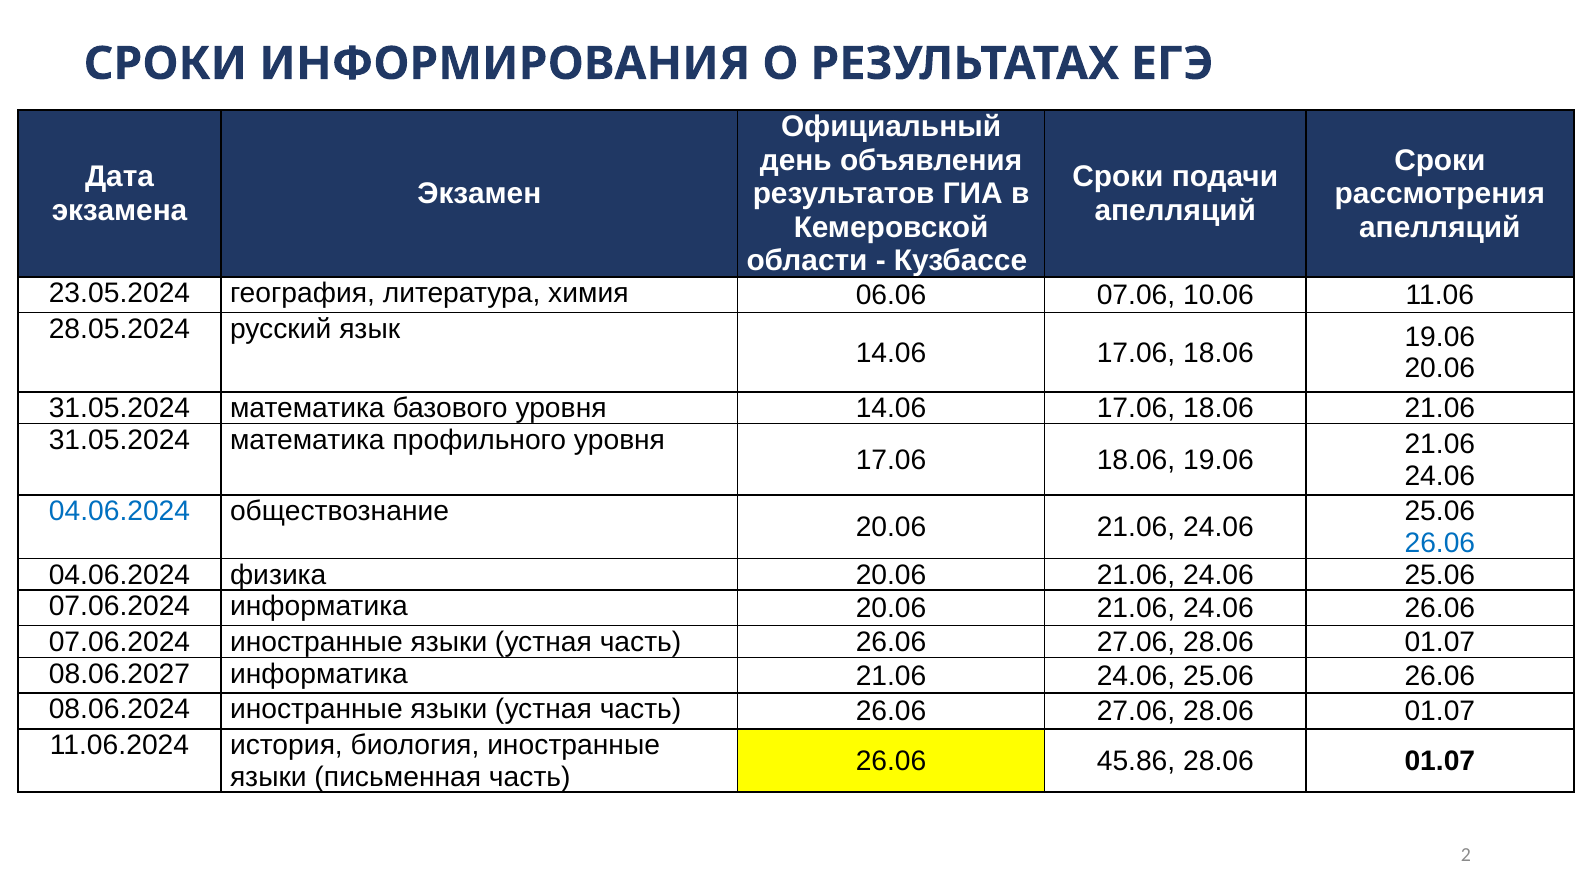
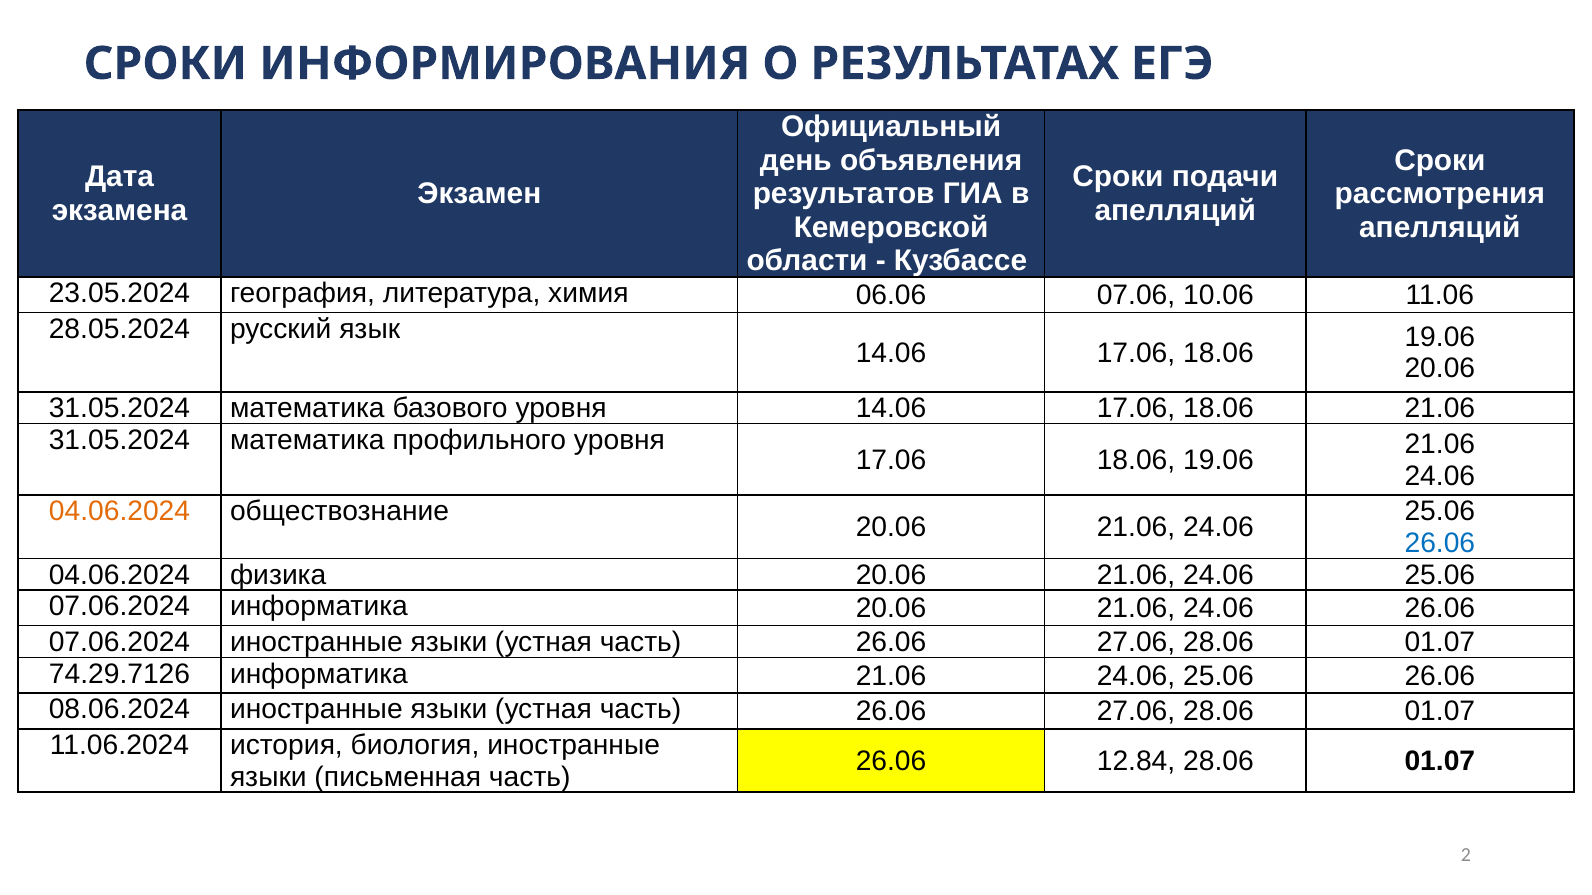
04.06.2024 colour: blue -> orange (120, 512)
08.06.2027: 08.06.2027 -> 74.29.7126 (120, 674)
45.86: 45.86 -> 12.84 (1136, 761)
